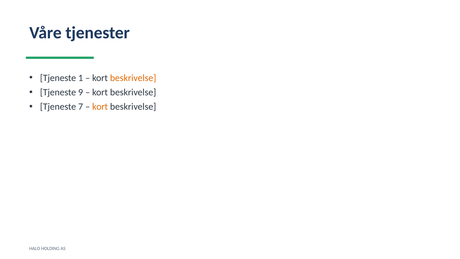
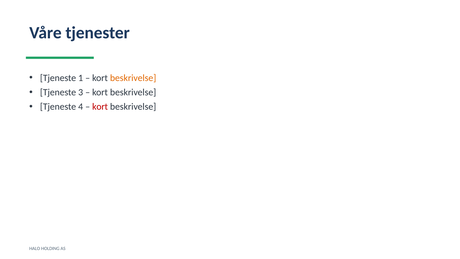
9: 9 -> 3 (81, 92)
7: 7 -> 4 (81, 107)
kort colour: orange -> red (100, 107)
